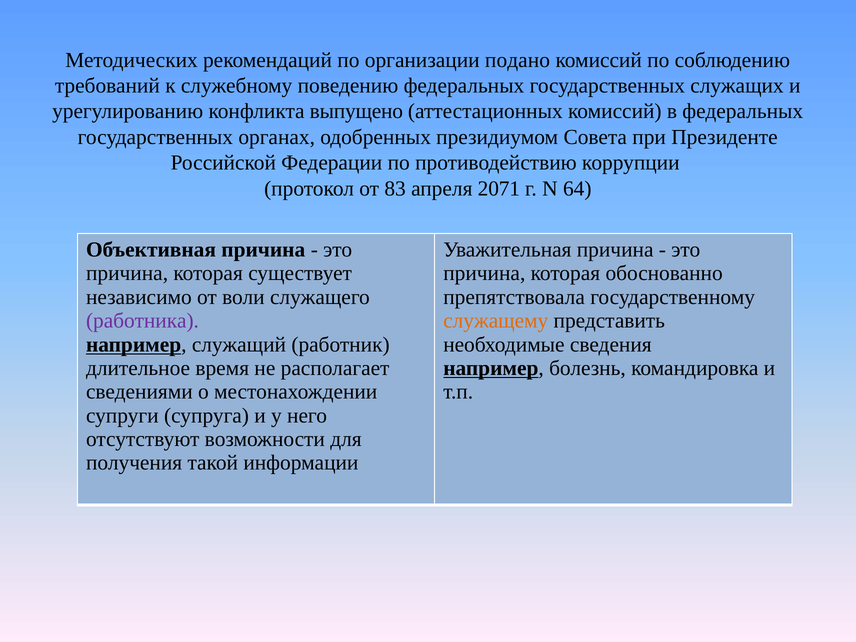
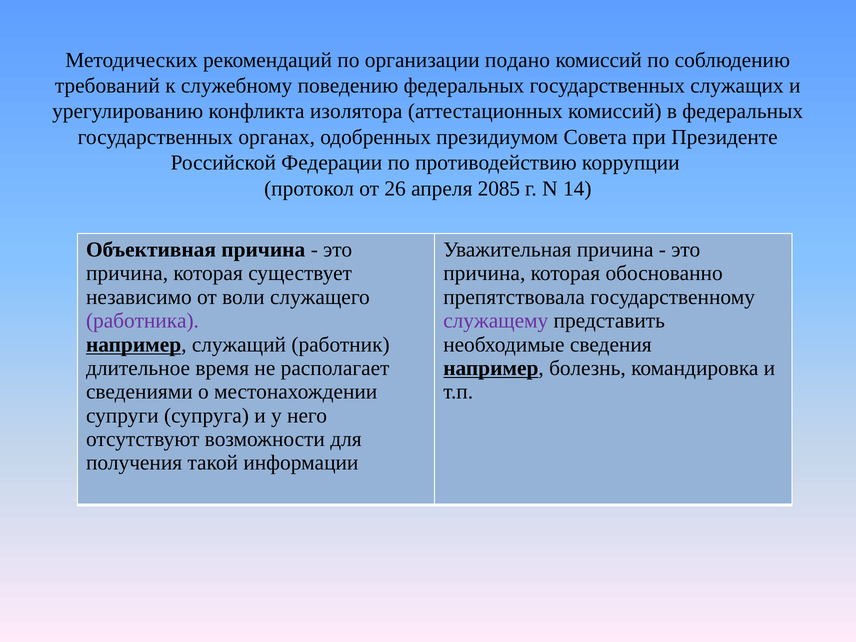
выпущено: выпущено -> изолятора (356, 111)
83: 83 -> 26 (395, 188)
2071: 2071 -> 2085 (499, 188)
64: 64 -> 14 (577, 188)
служащему colour: orange -> purple (496, 321)
